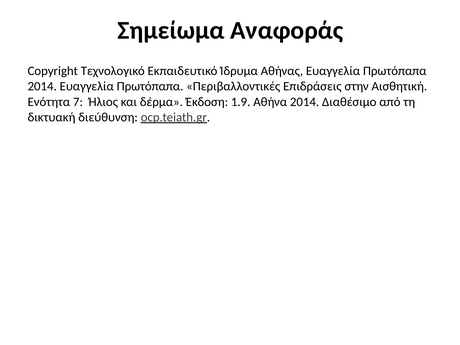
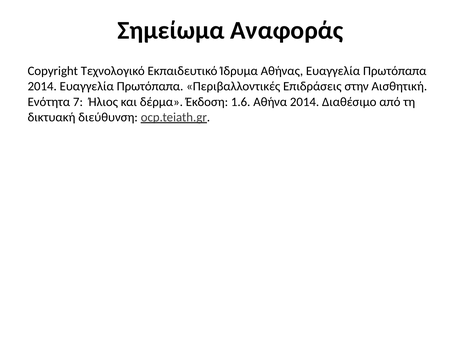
1.9: 1.9 -> 1.6 (241, 102)
